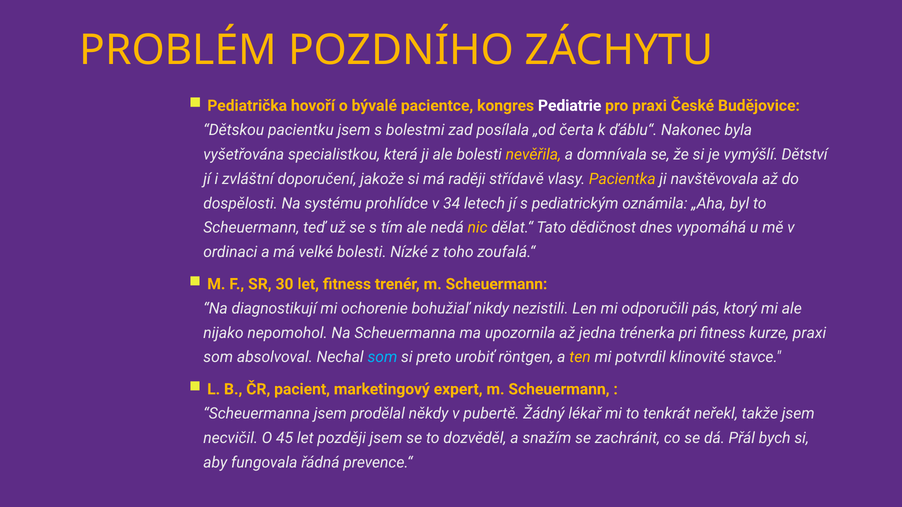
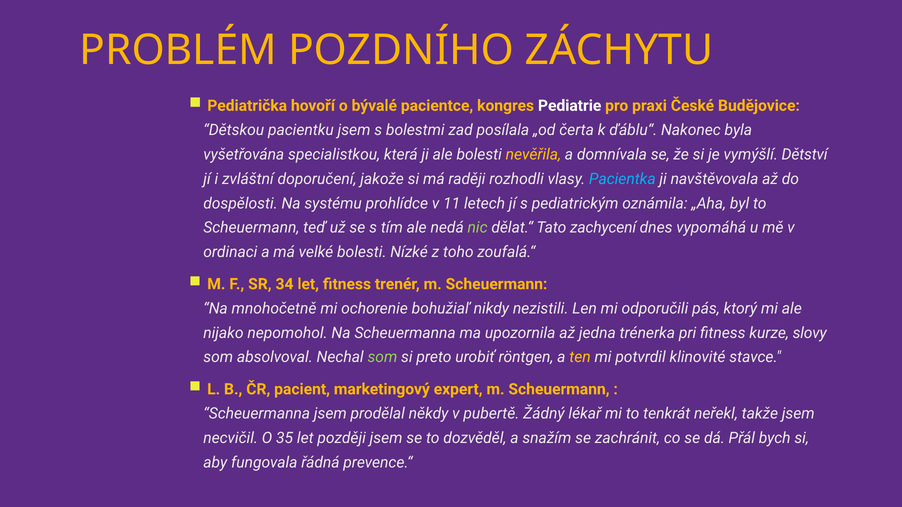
střídavě: střídavě -> rozhodli (517, 179)
Pacientka colour: yellow -> light blue (622, 179)
34: 34 -> 11 (452, 203)
nic colour: yellow -> light green (478, 228)
dědičnost: dědičnost -> zachycení (603, 228)
30: 30 -> 34 (284, 284)
diagnostikují: diagnostikují -> mnohočetně (274, 309)
kurze praxi: praxi -> slovy (810, 333)
som colour: light blue -> light green (382, 357)
45: 45 -> 35 (285, 438)
